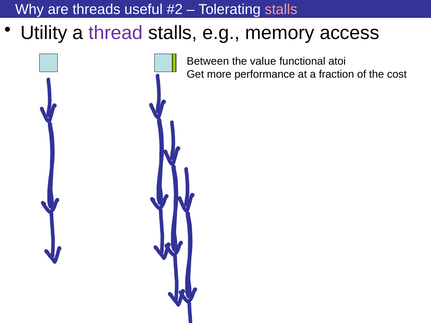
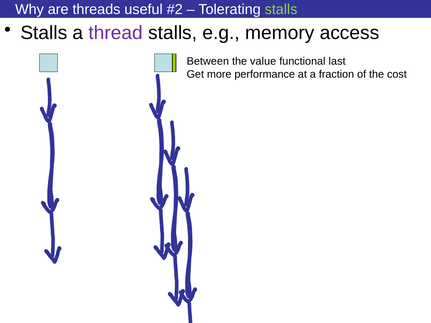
stalls colour: pink -> light green (281, 9)
Utility: Utility -> Stalls (44, 33)
atoi: atoi -> last (337, 61)
